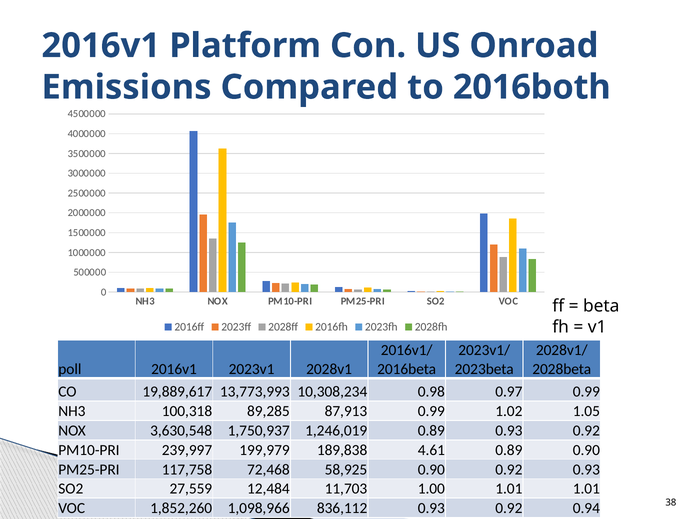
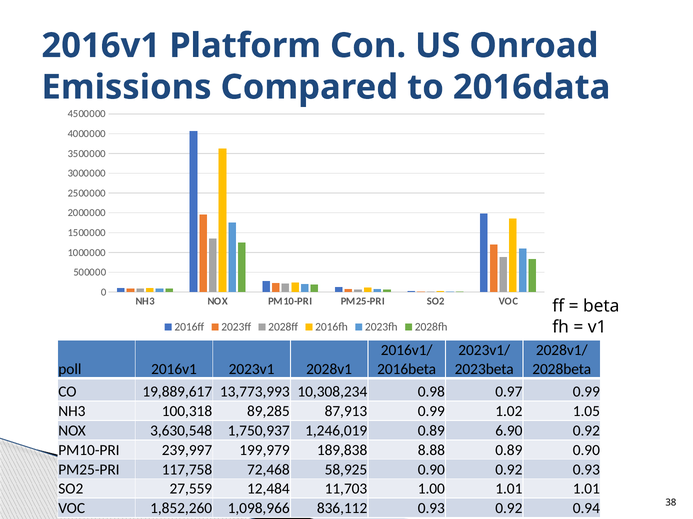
2016both: 2016both -> 2016data (532, 87)
0.89 0.93: 0.93 -> 6.90 (509, 431)
4.61: 4.61 -> 8.88 (431, 451)
